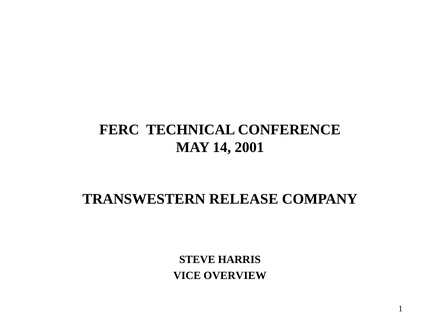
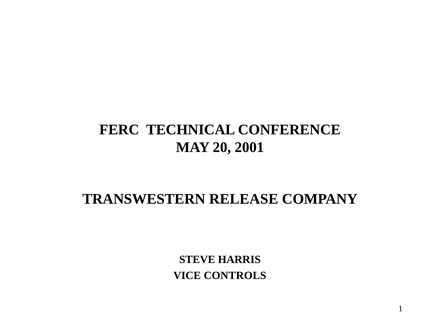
14: 14 -> 20 (222, 147)
OVERVIEW: OVERVIEW -> CONTROLS (235, 275)
